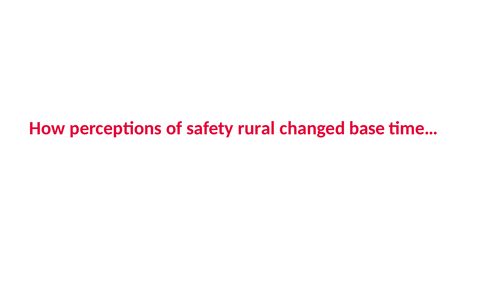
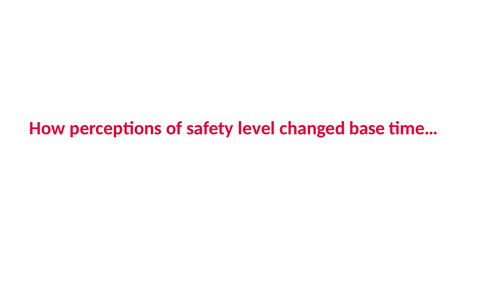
rural: rural -> level (257, 128)
